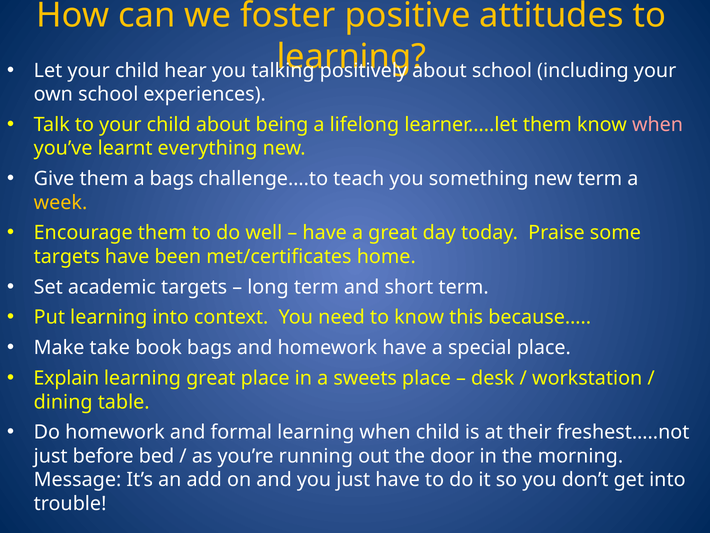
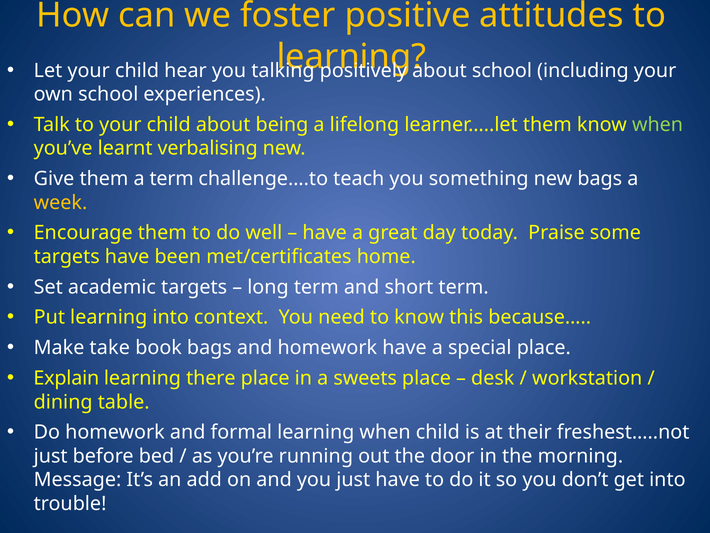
when colour: pink -> light green (658, 125)
everything: everything -> verbalising (208, 148)
a bags: bags -> term (172, 179)
new term: term -> bags (600, 179)
learning great: great -> there (211, 378)
